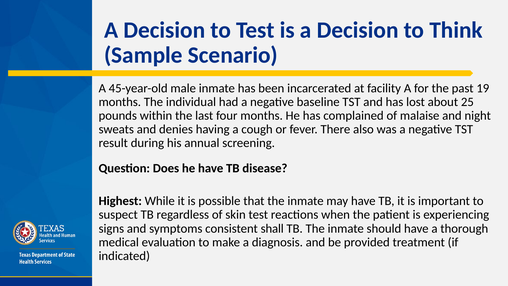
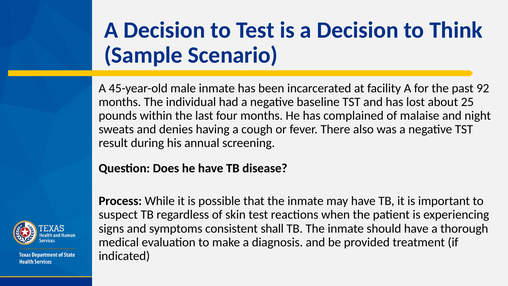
19: 19 -> 92 (483, 88)
Highest: Highest -> Process (120, 201)
